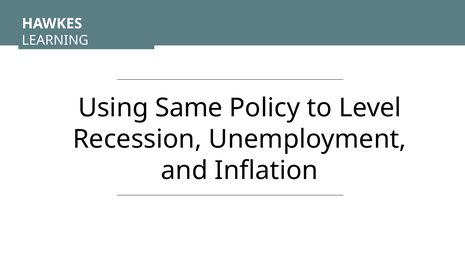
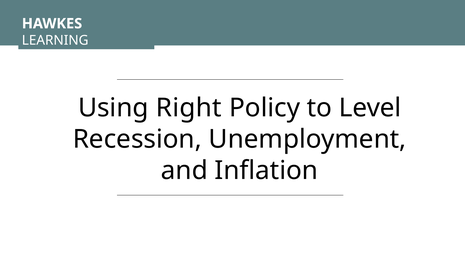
Same: Same -> Right (189, 108)
